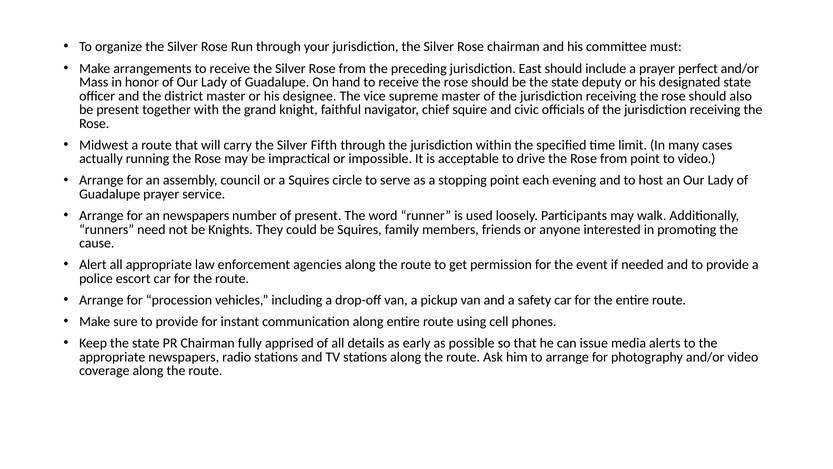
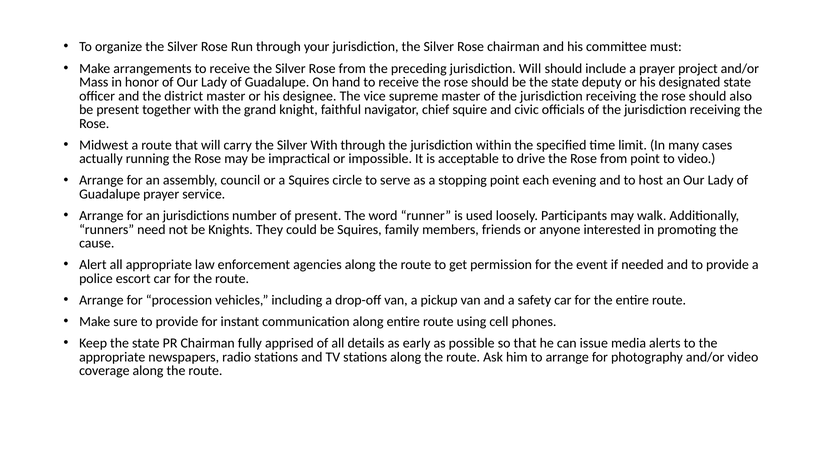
jurisdiction East: East -> Will (530, 68)
perfect: perfect -> project (698, 68)
Silver Fifth: Fifth -> With (324, 145)
an newspapers: newspapers -> jurisdictions (196, 216)
